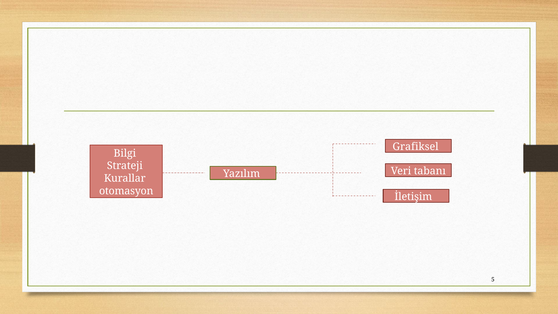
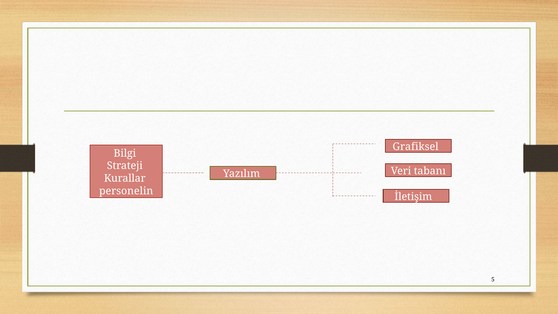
otomasyon: otomasyon -> personelin (126, 191)
